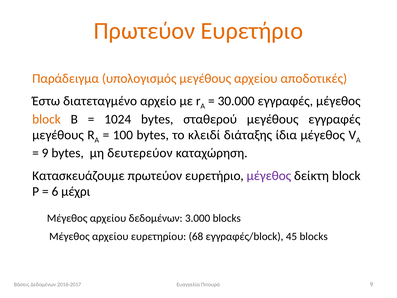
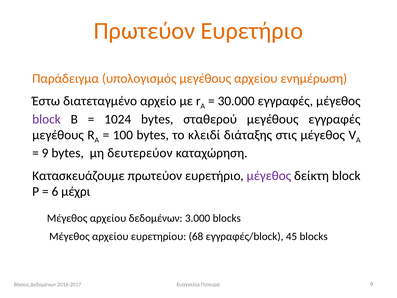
αποδοτικές: αποδοτικές -> ενημέρωση (314, 78)
block colour: orange -> purple (46, 119)
ίδια: ίδια -> στις (286, 135)
